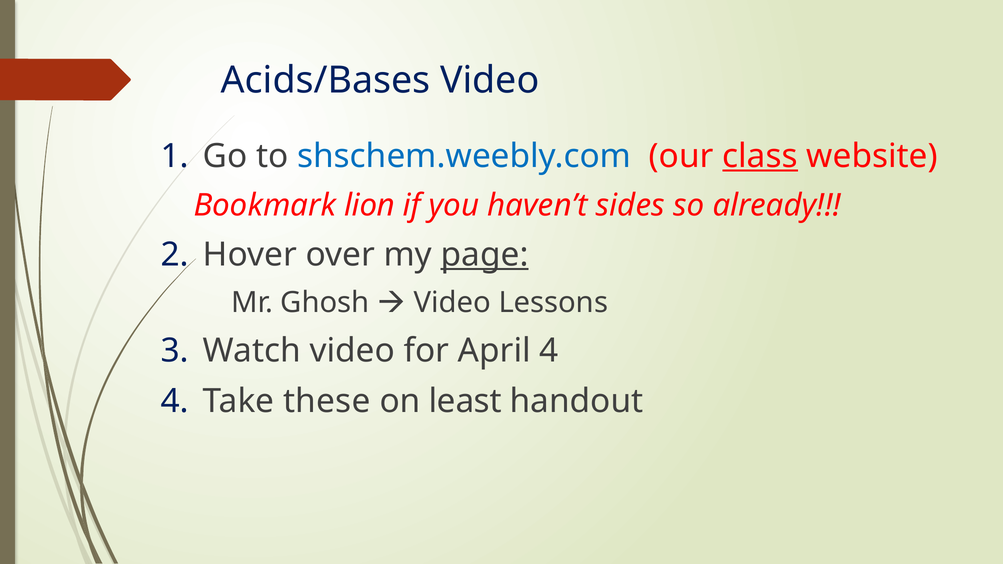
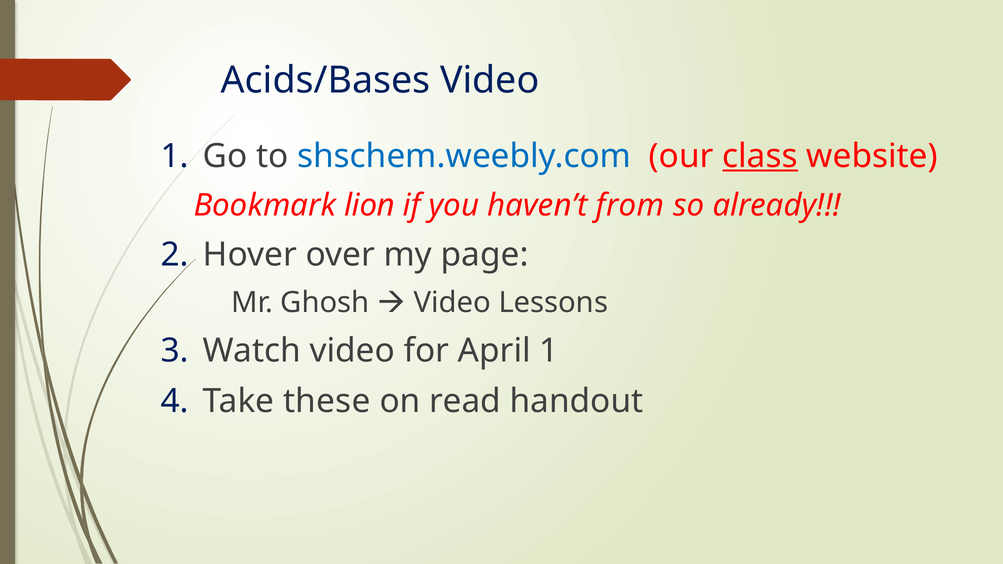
sides: sides -> from (630, 205)
page underline: present -> none (485, 255)
April 4: 4 -> 1 (549, 351)
least: least -> read (465, 402)
